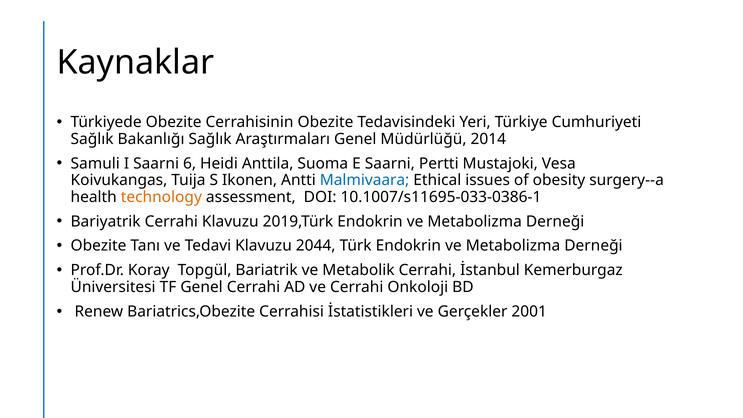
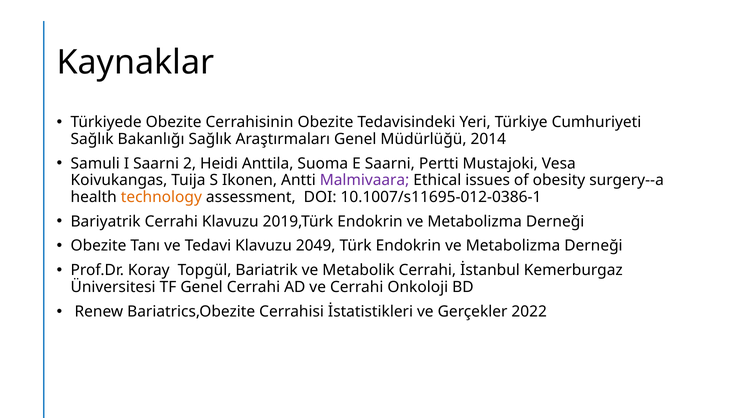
6: 6 -> 2 (190, 163)
Malmivaara colour: blue -> purple (365, 180)
10.1007/s11695-033-0386-1: 10.1007/s11695-033-0386-1 -> 10.1007/s11695-012-0386-1 (441, 197)
2044: 2044 -> 2049 (316, 246)
2001: 2001 -> 2022 (529, 311)
